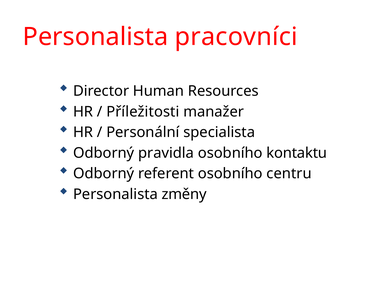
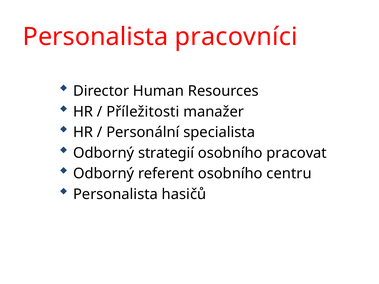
pravidla: pravidla -> strategií (166, 153)
kontaktu: kontaktu -> pracovat (297, 153)
změny: změny -> hasičů (184, 194)
